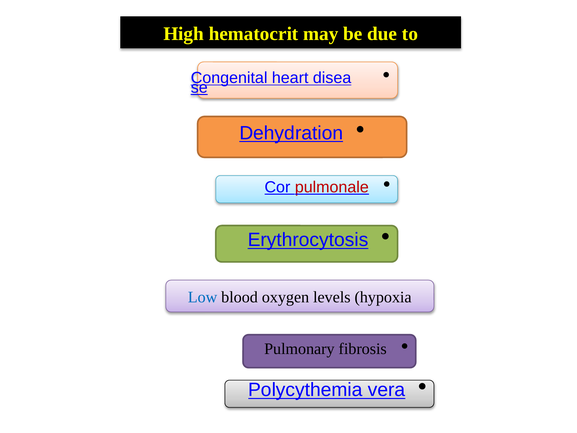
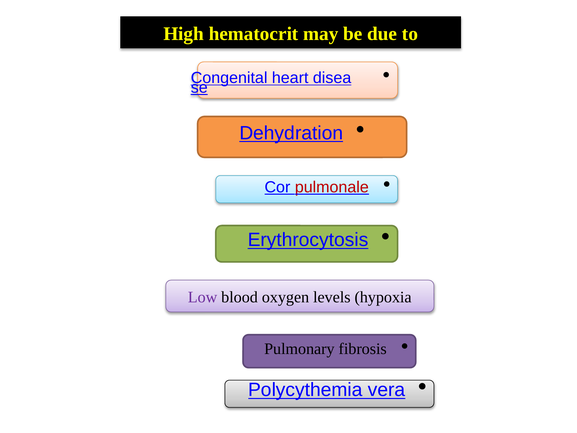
Low colour: blue -> purple (203, 297)
